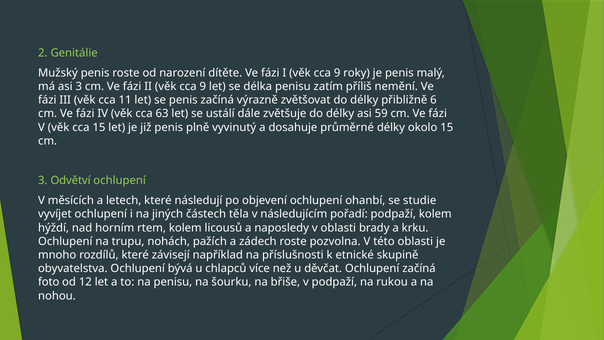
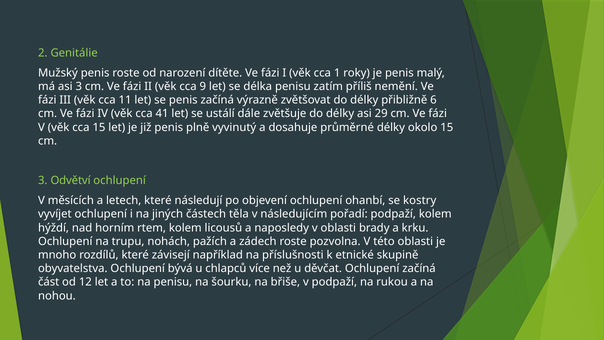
I věk cca 9: 9 -> 1 (337, 73)
63: 63 -> 41 (162, 114)
59: 59 -> 29 (381, 114)
studie: studie -> kostry (420, 200)
foto: foto -> část (49, 282)
